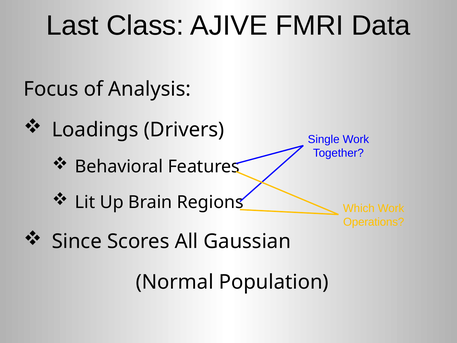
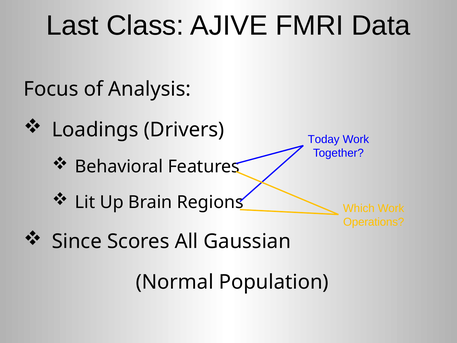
Single: Single -> Today (324, 139)
